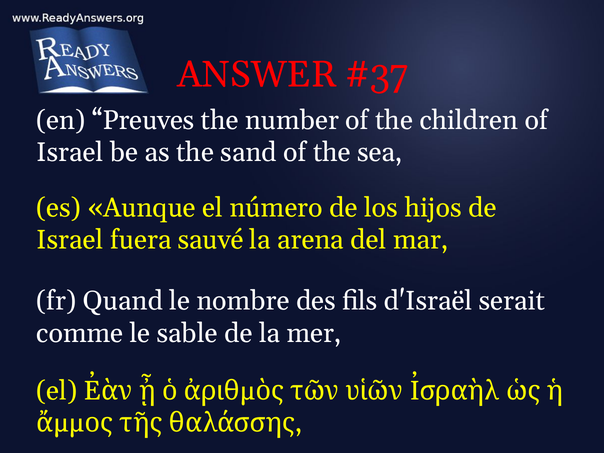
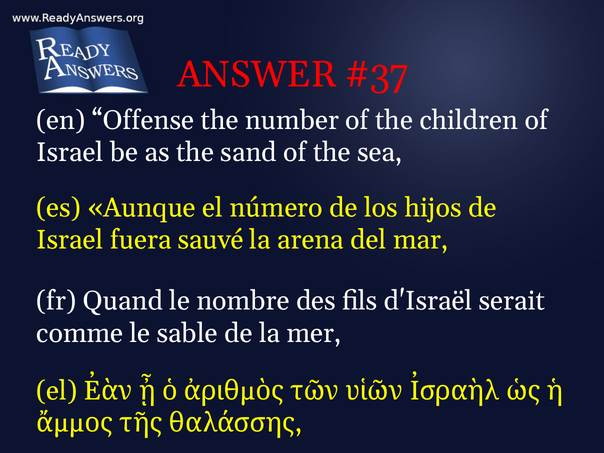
Preuves: Preuves -> Offense (143, 120)
